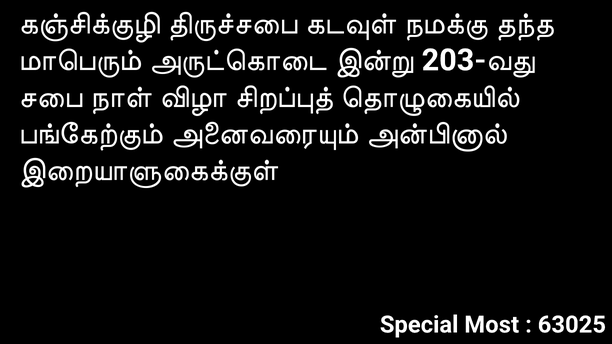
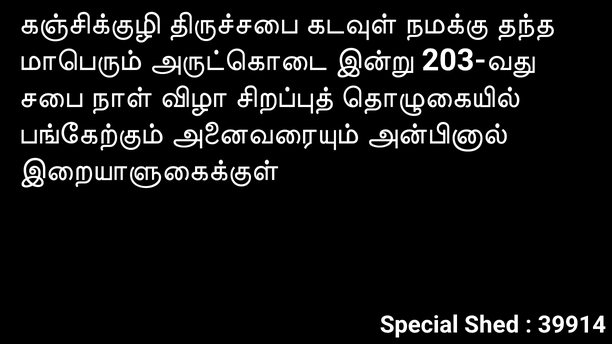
Most: Most -> Shed (492, 325)
63025: 63025 -> 39914 (572, 325)
